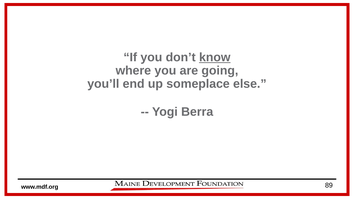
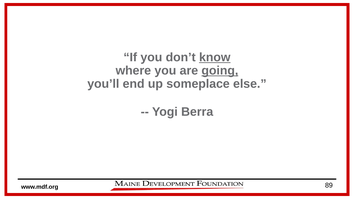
going underline: none -> present (220, 71)
